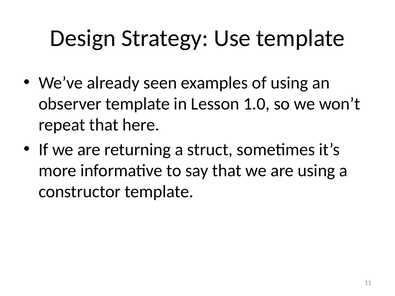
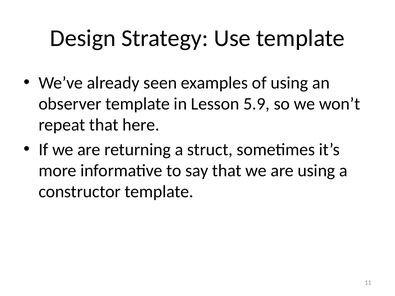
1.0: 1.0 -> 5.9 (257, 104)
